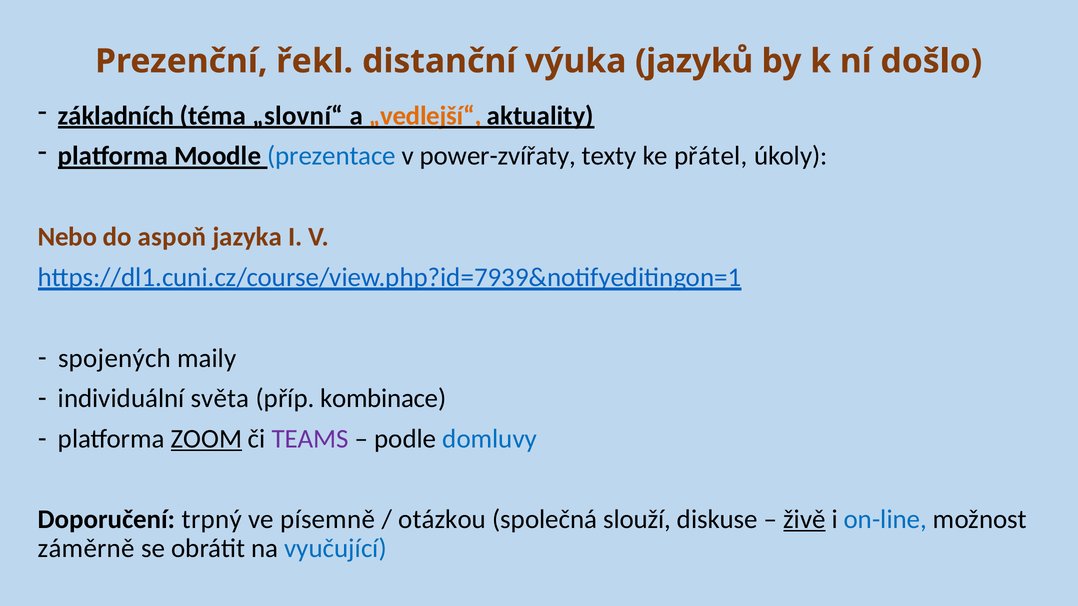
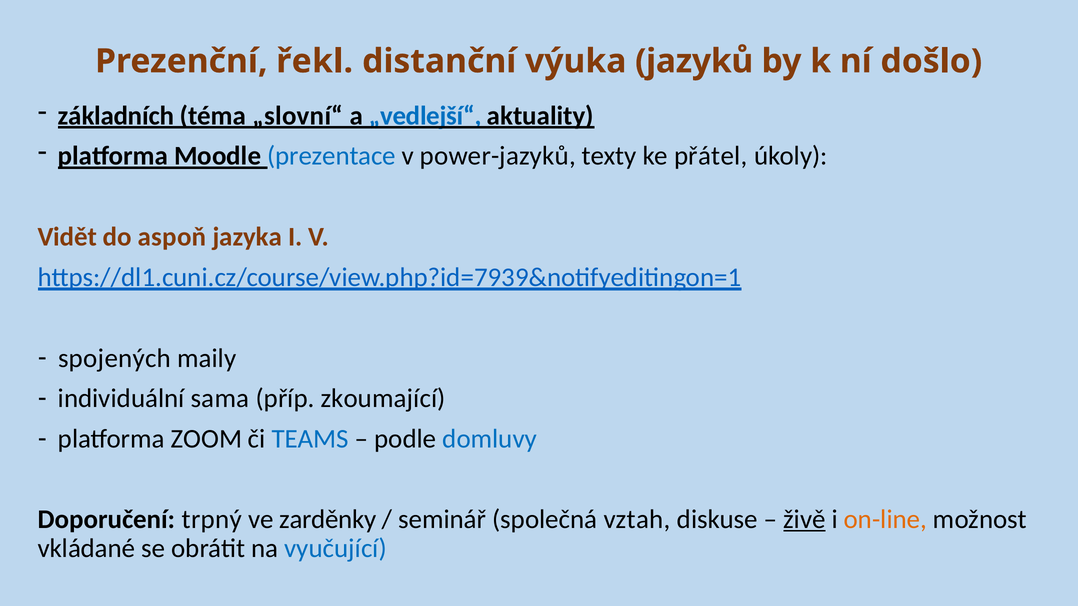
„vedlejší“ colour: orange -> blue (425, 116)
power-zvířaty: power-zvířaty -> power-jazyků (498, 156)
Nebo: Nebo -> Vidět (67, 237)
světa: světa -> sama (220, 399)
kombinace: kombinace -> zkoumající (383, 399)
ZOOM underline: present -> none (206, 439)
TEAMS colour: purple -> blue (310, 439)
písemně: písemně -> zarděnky (328, 520)
otázkou: otázkou -> seminář (442, 520)
slouží: slouží -> vztah (637, 520)
on-line colour: blue -> orange (885, 520)
záměrně: záměrně -> vkládané (86, 549)
